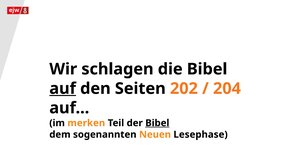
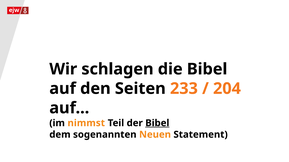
auf underline: present -> none (63, 89)
202: 202 -> 233 (184, 89)
merken: merken -> nimmst (86, 123)
Lesephase: Lesephase -> Statement (201, 135)
